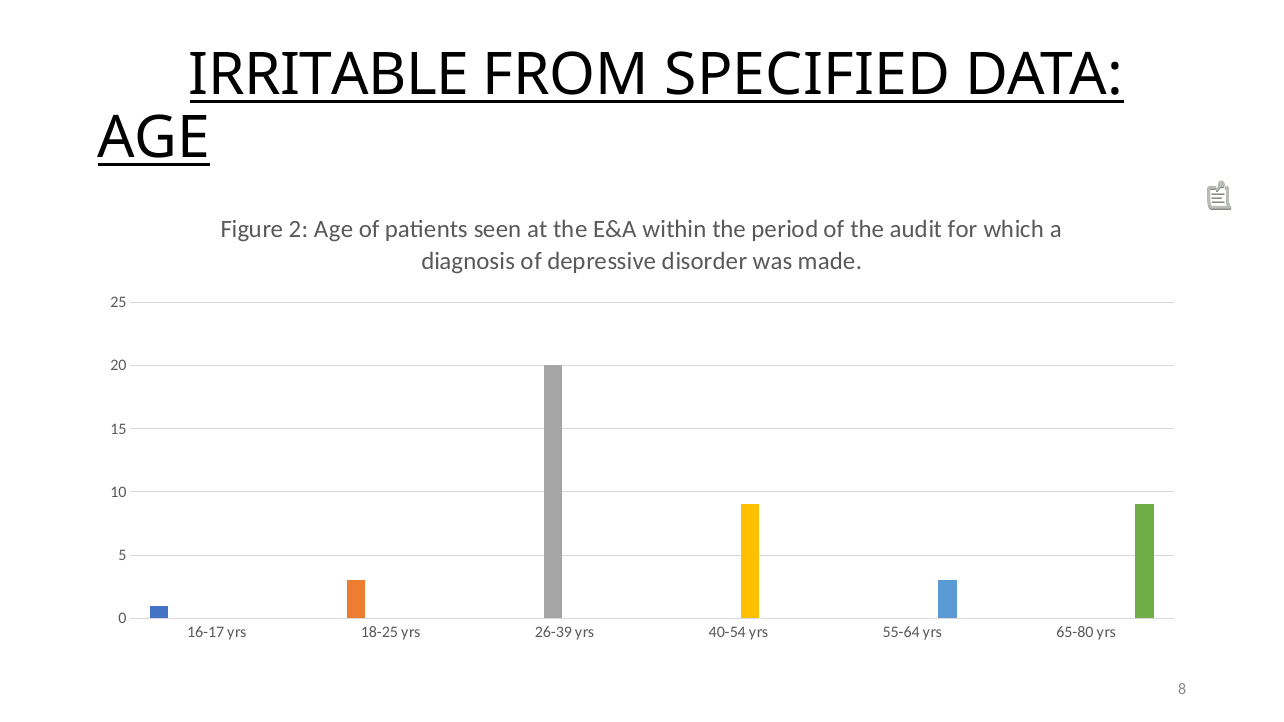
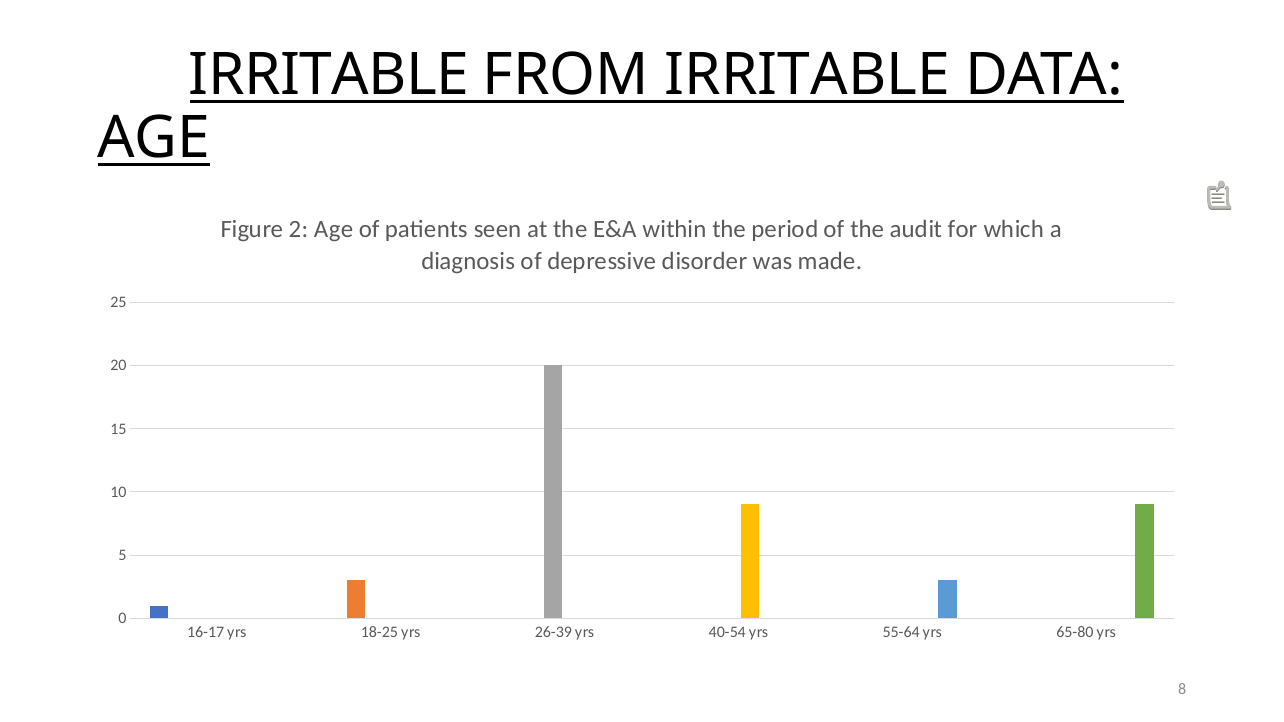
FROM SPECIFIED: SPECIFIED -> IRRITABLE (807, 75)
